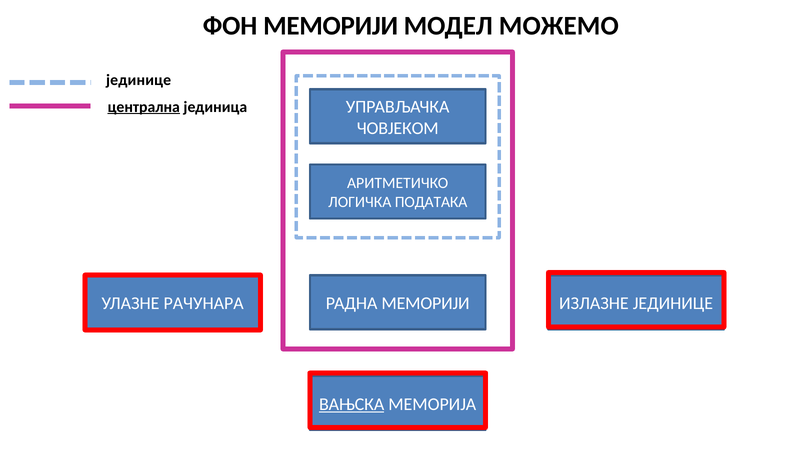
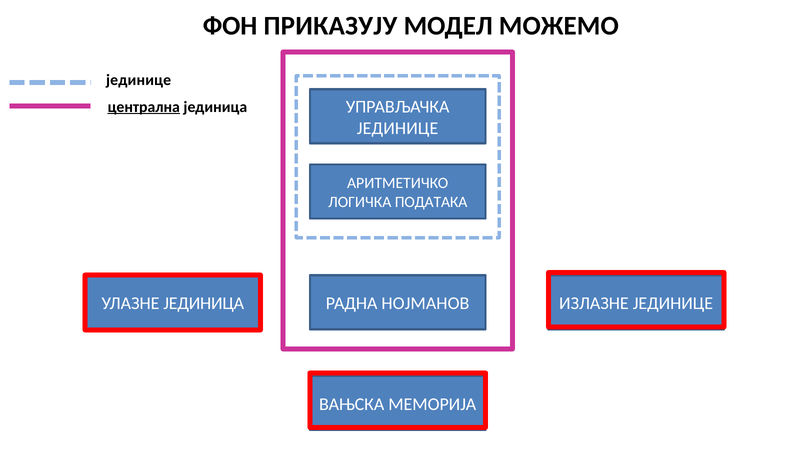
ФОН МЕМОРИЈИ: МЕМОРИЈИ -> ПРИКАЗУЈУ (330, 26)
ЧОВЈЕКОМ: ЧОВЈЕКОМ -> ЈЕДИНИЦЕ (398, 128)
УЛАЗНЕ РАЧУНАРА: РАЧУНАРА -> ЈЕДИНИЦА (204, 304)
РАДНА МЕМОРИЈИ: МЕМОРИЈИ -> НОЈМАНОВ (425, 304)
ВАЊСКА underline: present -> none (352, 404)
